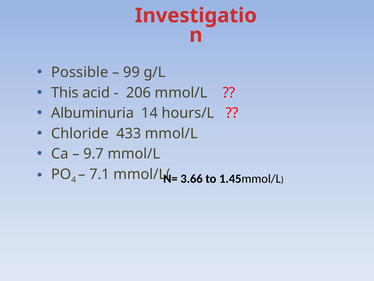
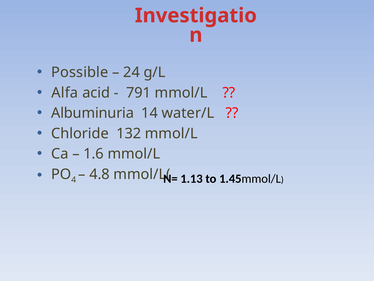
99: 99 -> 24 (132, 72)
This: This -> Alfa (65, 93)
206: 206 -> 791 (139, 93)
hours/L: hours/L -> water/L (188, 113)
433: 433 -> 132 (129, 133)
9.7: 9.7 -> 1.6 (94, 154)
7.1: 7.1 -> 4.8 (100, 174)
3.66: 3.66 -> 1.13 (192, 178)
